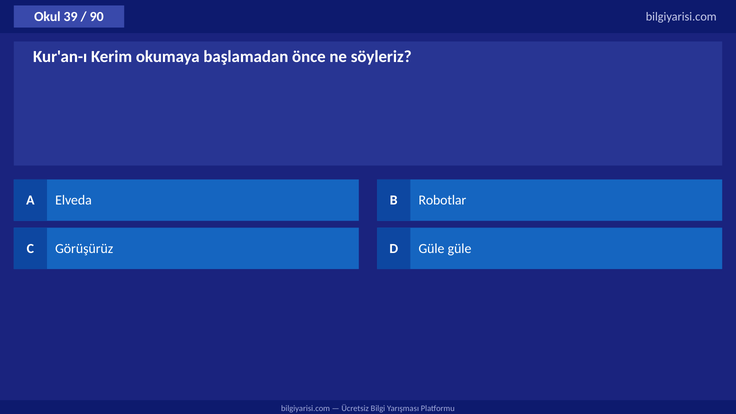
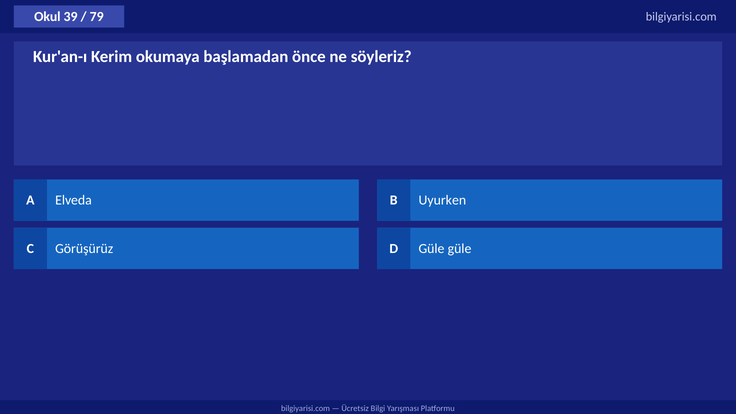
90: 90 -> 79 (97, 17)
Robotlar: Robotlar -> Uyurken (442, 200)
